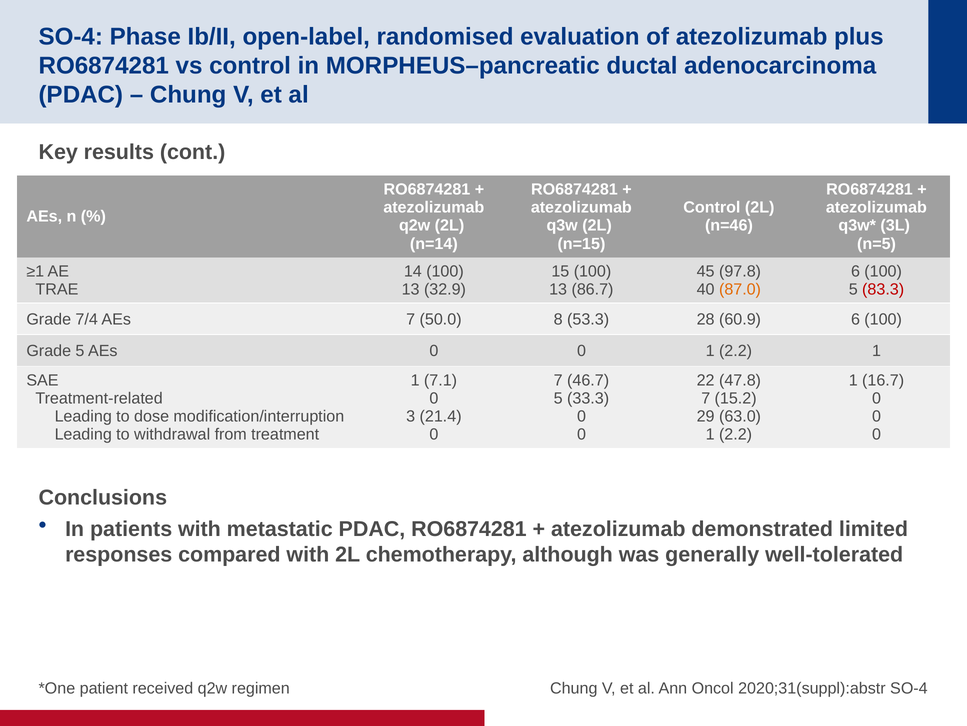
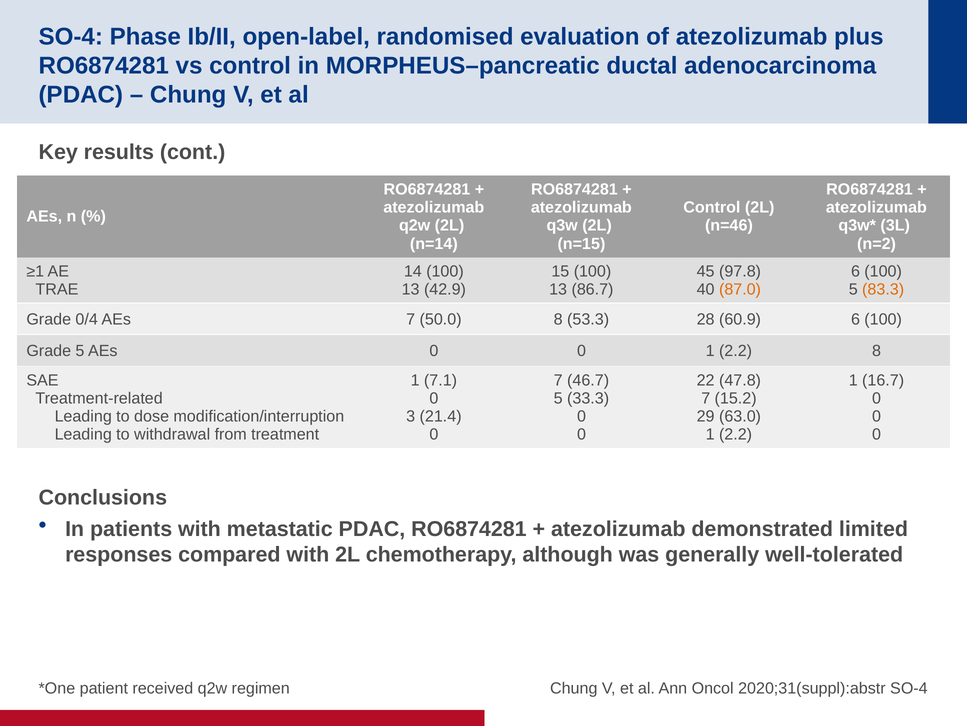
n=5: n=5 -> n=2 (877, 243)
32.9: 32.9 -> 42.9 (445, 289)
83.3 colour: red -> orange (883, 289)
7/4: 7/4 -> 0/4 (87, 319)
0 1 2.2 1: 1 -> 8 (877, 350)
